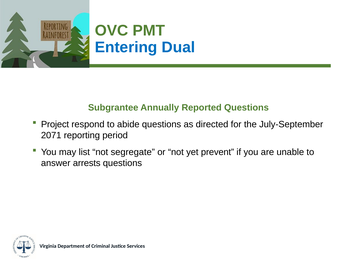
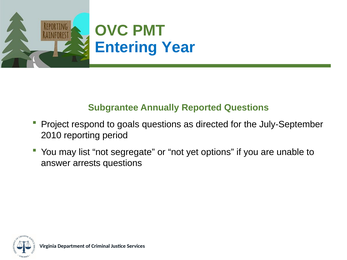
Dual: Dual -> Year (178, 47)
abide: abide -> goals (128, 125)
2071: 2071 -> 2010 (51, 136)
prevent: prevent -> options (217, 152)
